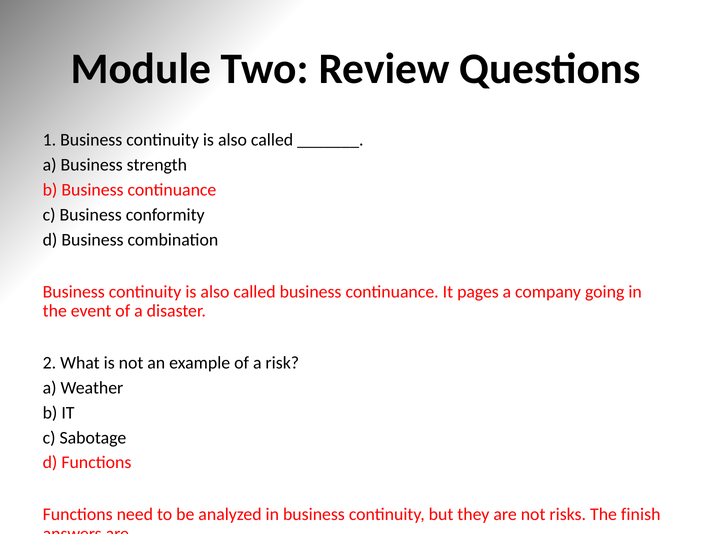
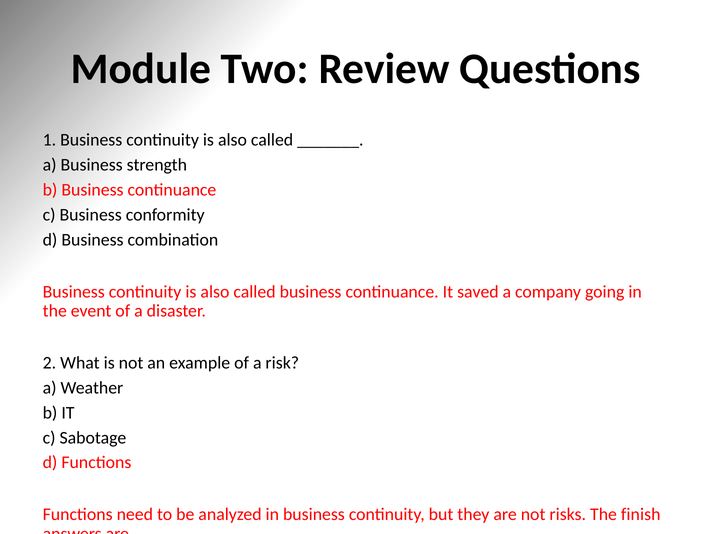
pages: pages -> saved (478, 292)
